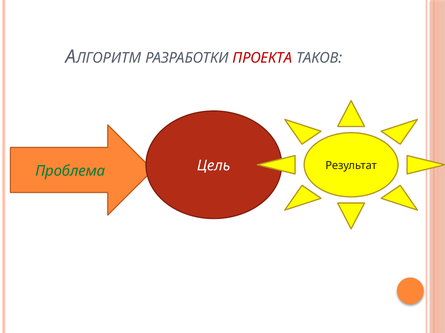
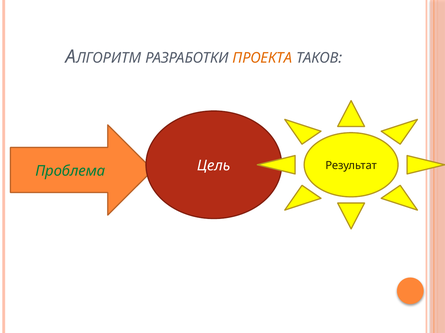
ПРОЕКТА colour: red -> orange (263, 58)
